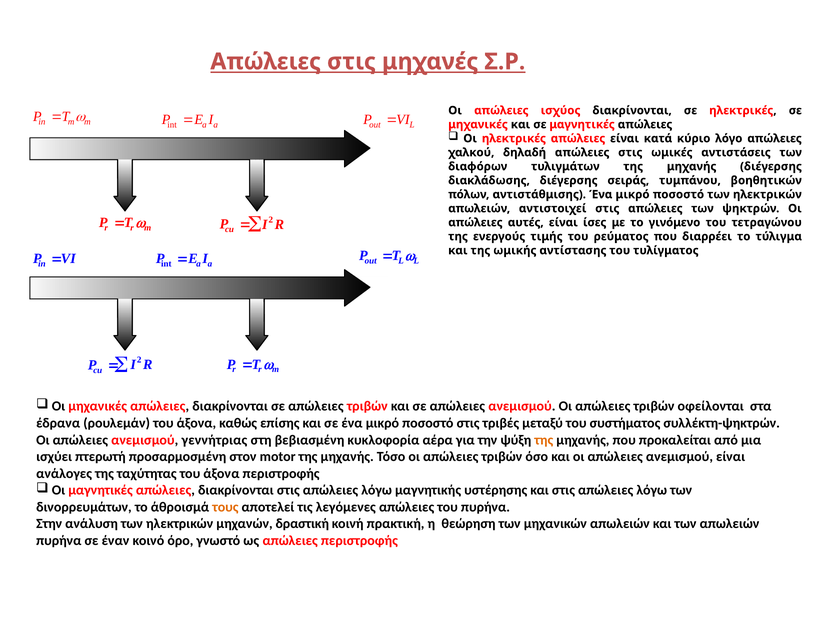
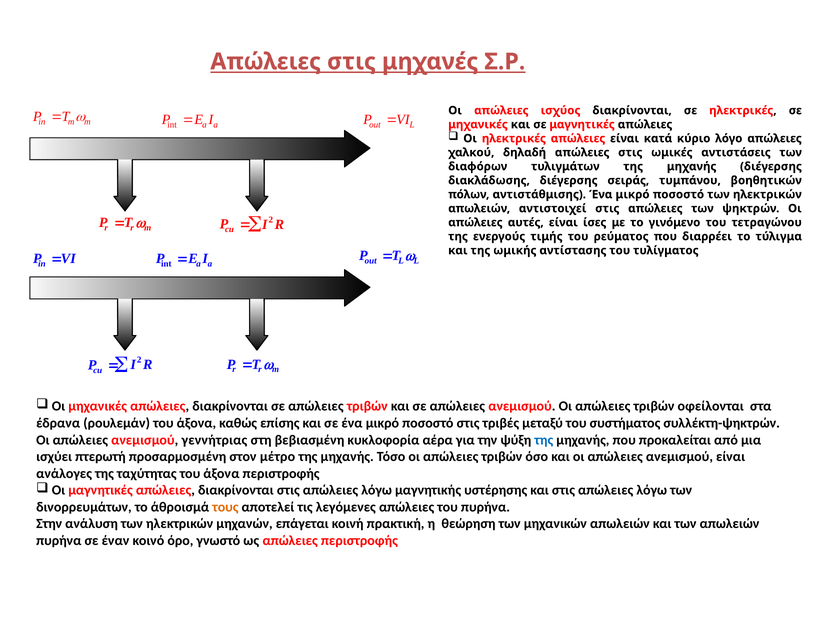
της colour: orange -> blue (544, 440)
motor: motor -> μέτρο (278, 456)
δραστική: δραστική -> επάγεται (302, 523)
